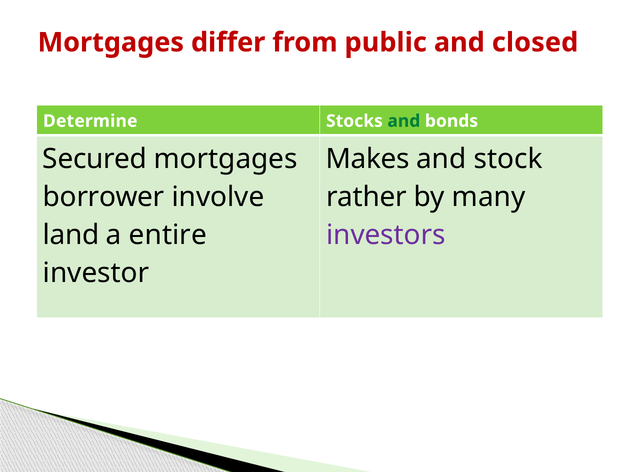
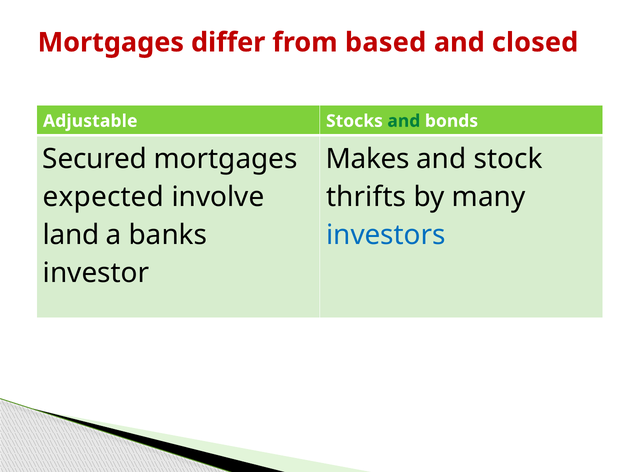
public: public -> based (386, 42)
Determine: Determine -> Adjustable (90, 121)
borrower: borrower -> expected (104, 197)
rather: rather -> thrifts (366, 197)
entire: entire -> banks (168, 235)
investors colour: purple -> blue (386, 235)
